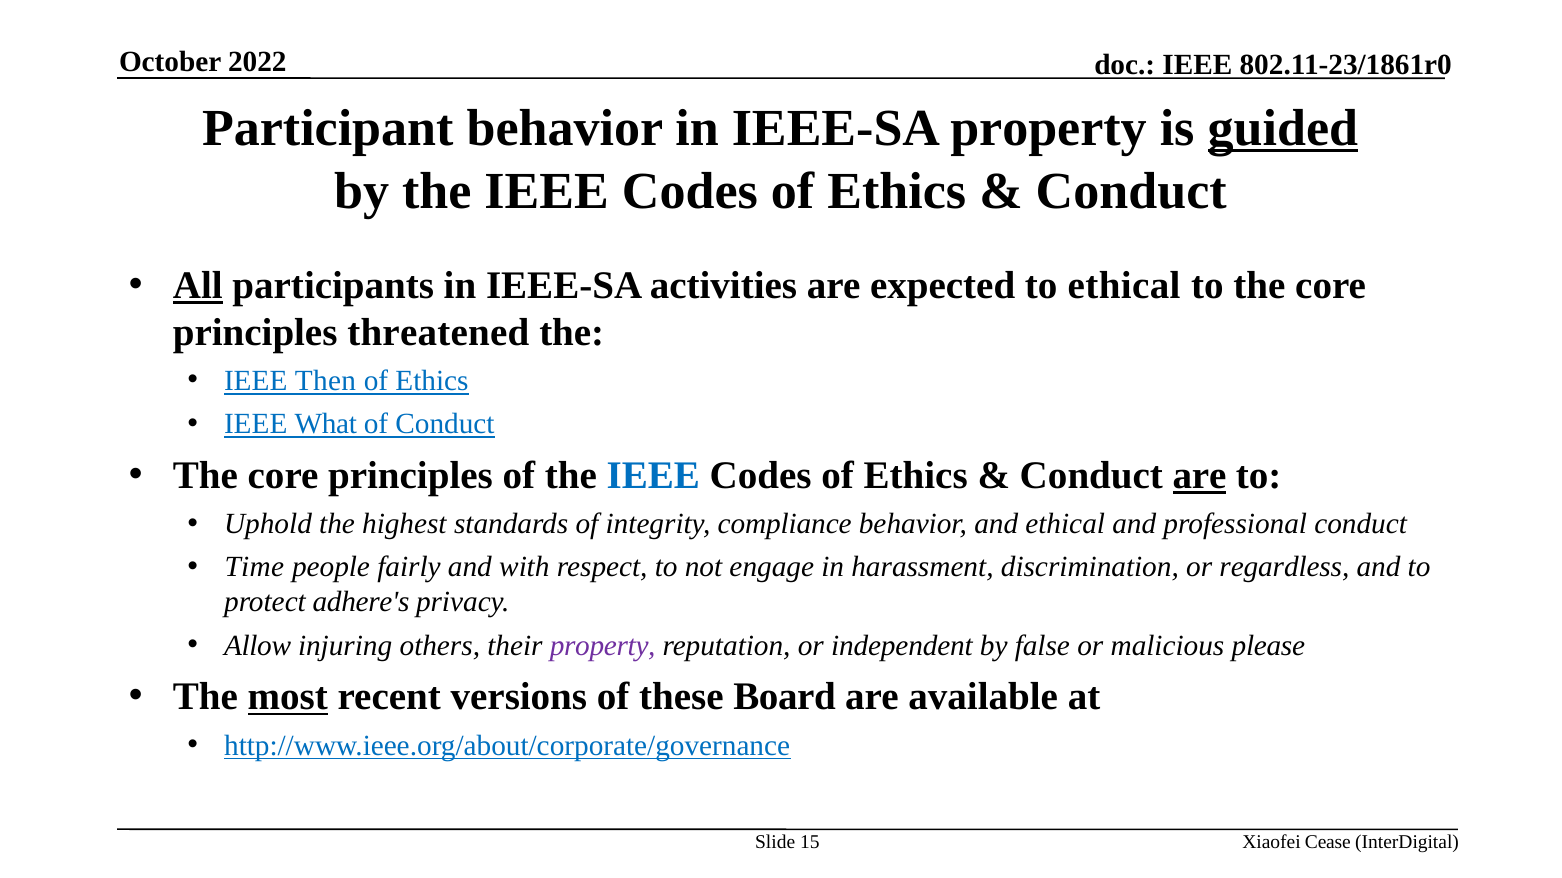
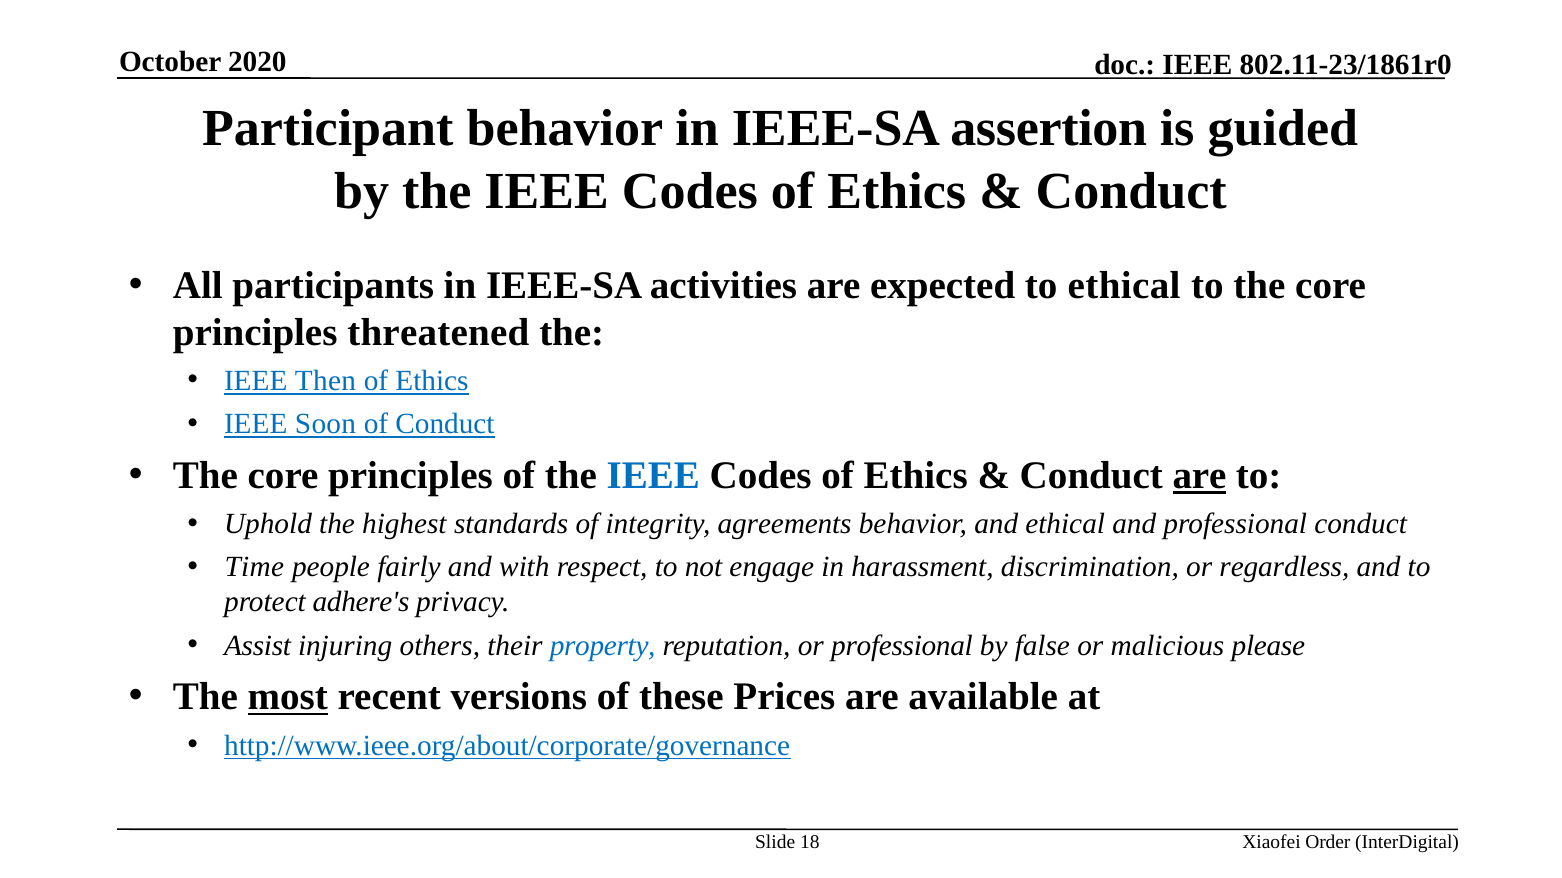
2022: 2022 -> 2020 (257, 62)
IEEE-SA property: property -> assertion (1049, 128)
guided underline: present -> none (1283, 128)
All underline: present -> none (198, 286)
What: What -> Soon (325, 424)
compliance: compliance -> agreements (785, 524)
Allow: Allow -> Assist (258, 646)
property colour: purple -> blue (603, 646)
or independent: independent -> professional (902, 646)
Board: Board -> Prices (784, 697)
15: 15 -> 18 (810, 843)
Cease: Cease -> Order (1328, 843)
